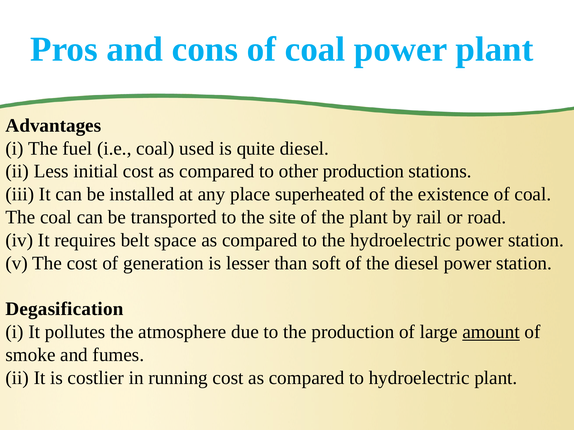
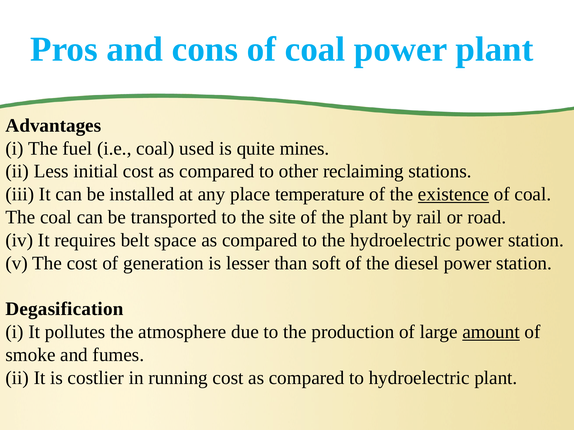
quite diesel: diesel -> mines (304, 149)
other production: production -> reclaiming (363, 172)
superheated: superheated -> temperature (320, 195)
existence underline: none -> present (454, 195)
